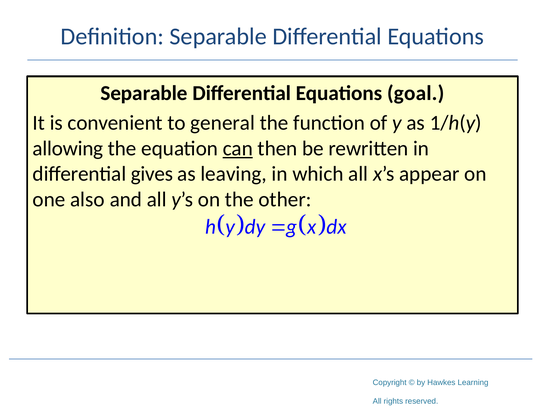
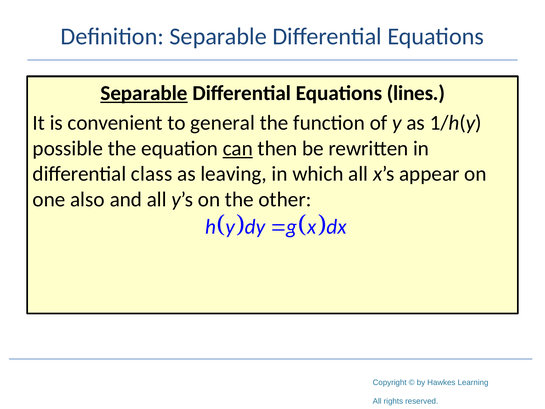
Separable underline: none -> present (144, 93)
goal: goal -> lines (416, 93)
allowing: allowing -> possible (68, 148)
gives: gives -> class (152, 174)
